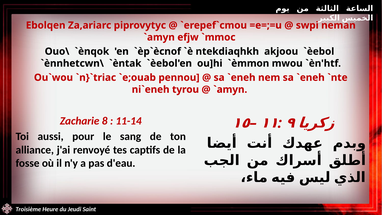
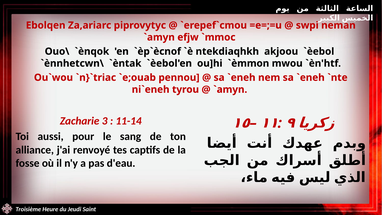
8: 8 -> 3 (105, 121)
